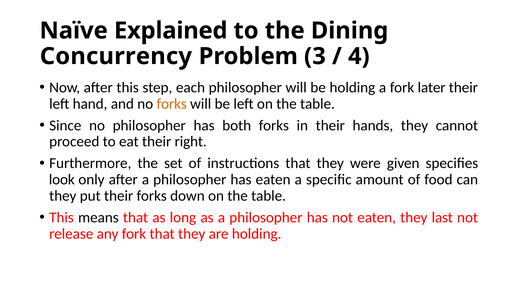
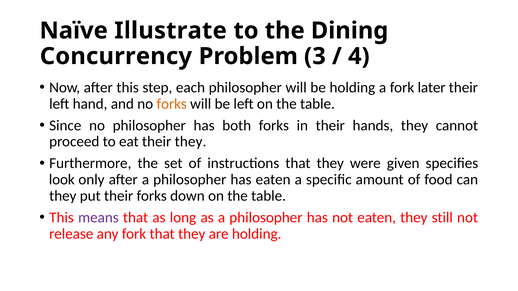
Explained: Explained -> Illustrate (171, 31)
their right: right -> they (191, 142)
means colour: black -> purple (98, 218)
last: last -> still (442, 218)
